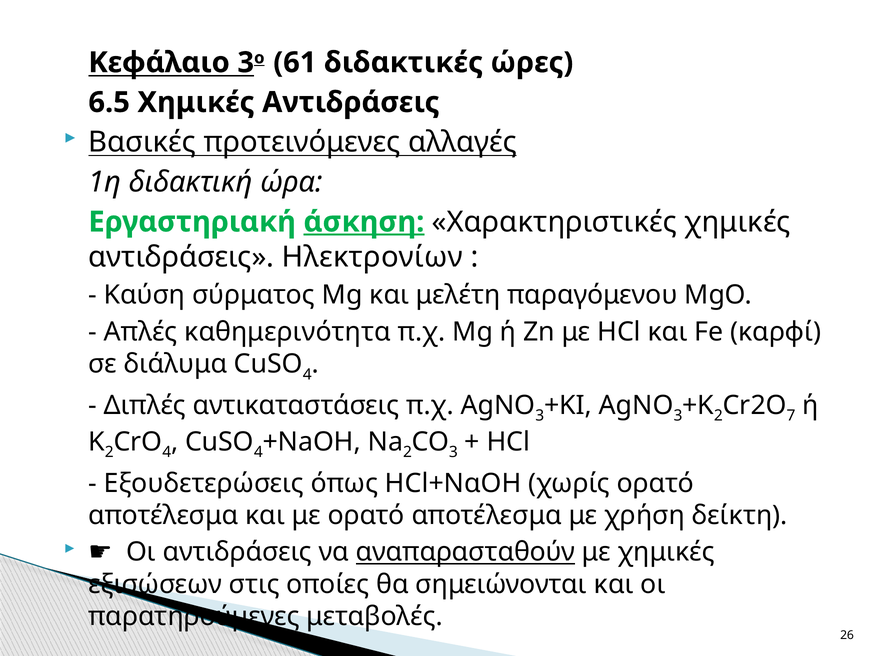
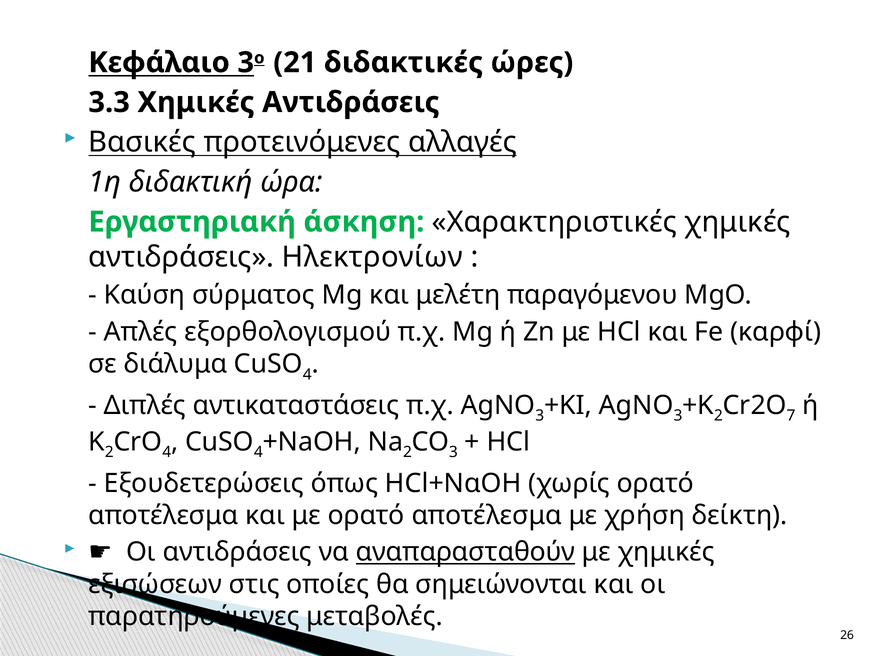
61: 61 -> 21 (295, 63)
6.5: 6.5 -> 3.3 (109, 102)
άσκηση underline: present -> none (364, 222)
καθημερινότητα: καθημερινότητα -> εξορθολογισμού (288, 332)
